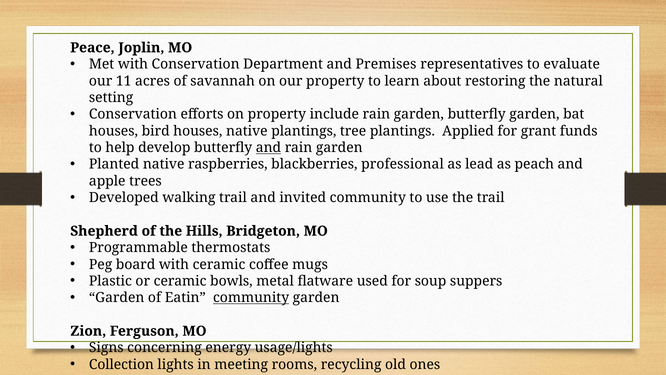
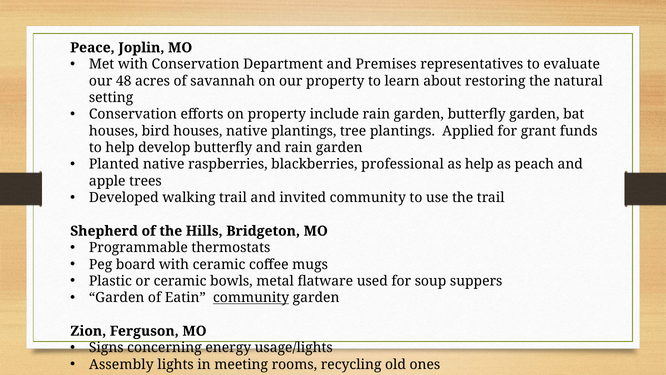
11: 11 -> 48 (124, 81)
and underline: present -> none (268, 148)
as lead: lead -> help (479, 164)
Collection: Collection -> Assembly (121, 364)
